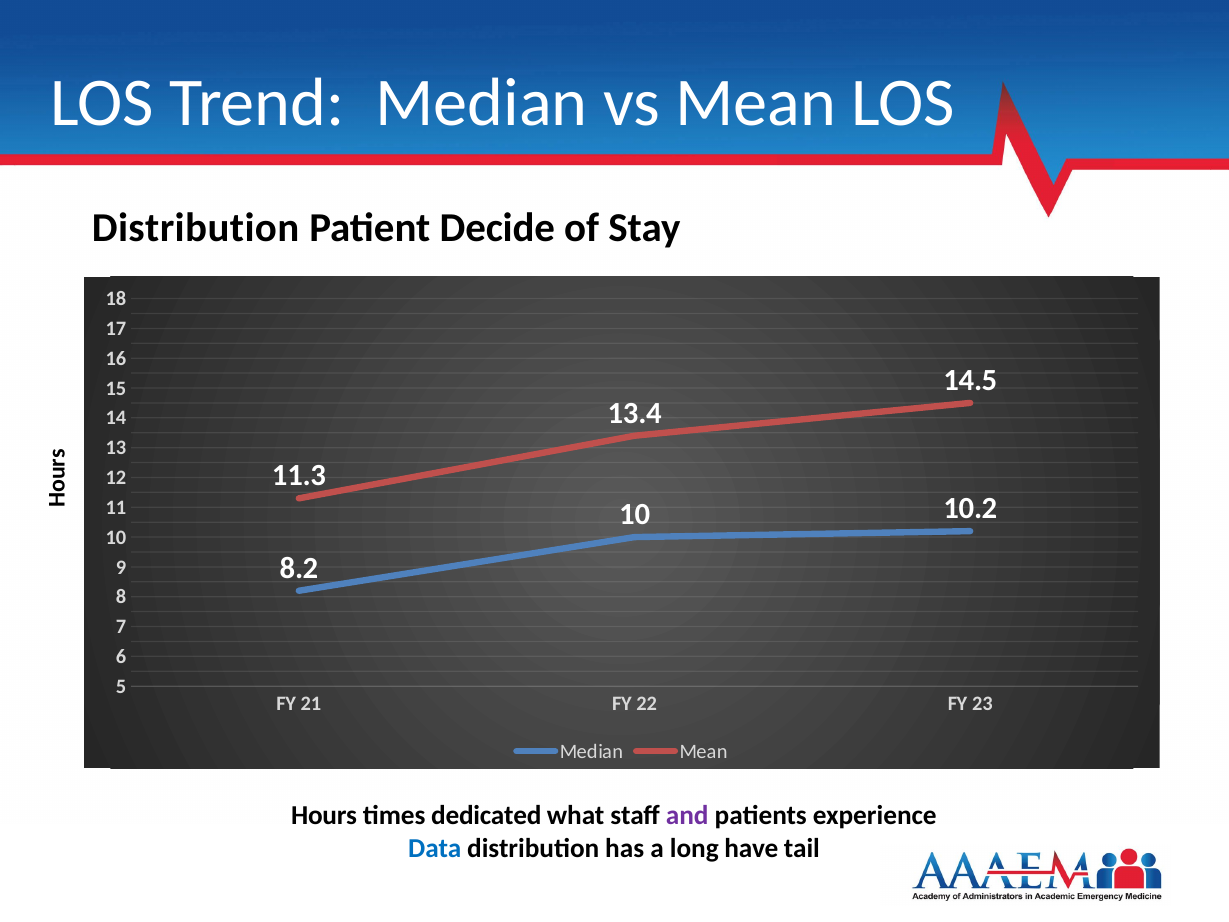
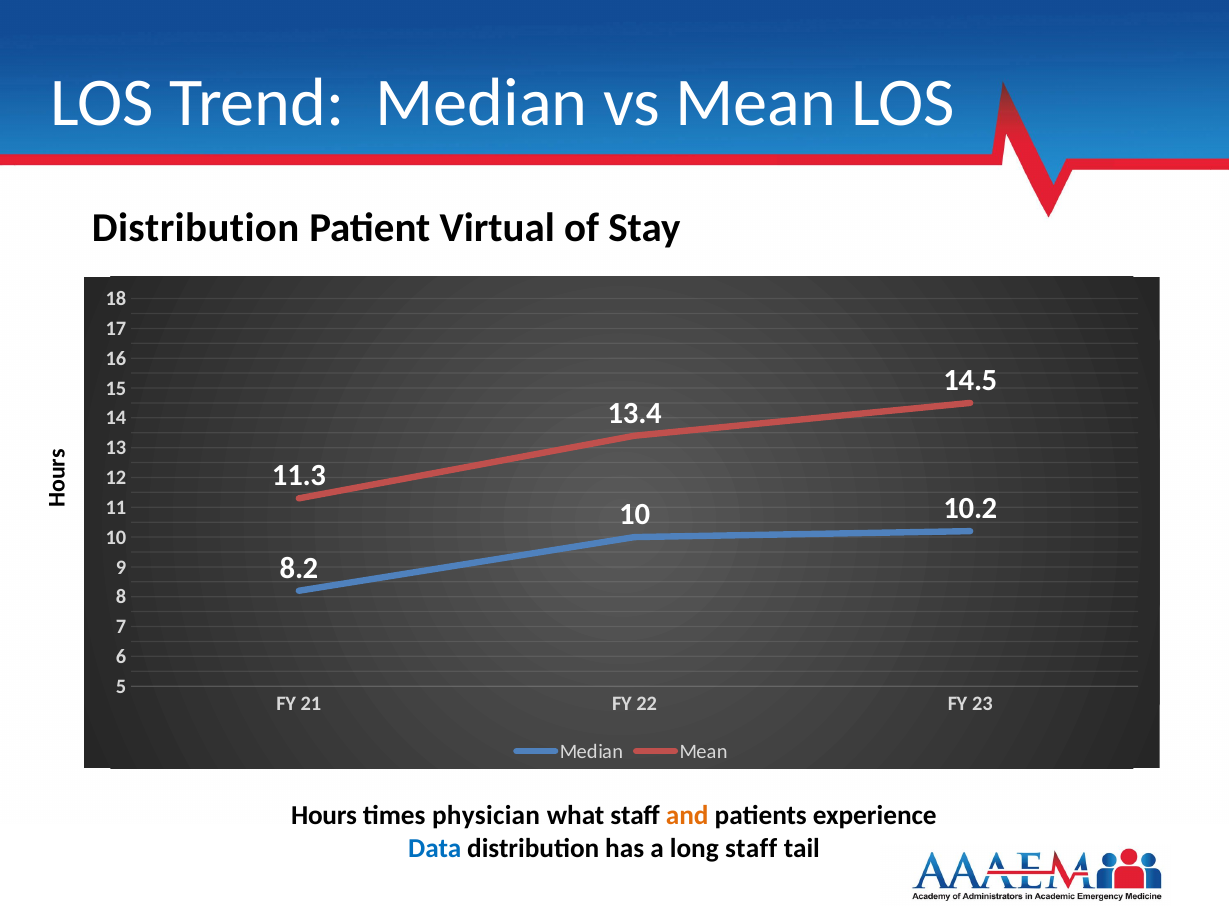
Decide: Decide -> Virtual (497, 228)
dedicated: dedicated -> physician (486, 815)
and colour: purple -> orange (687, 815)
long have: have -> staff (751, 848)
